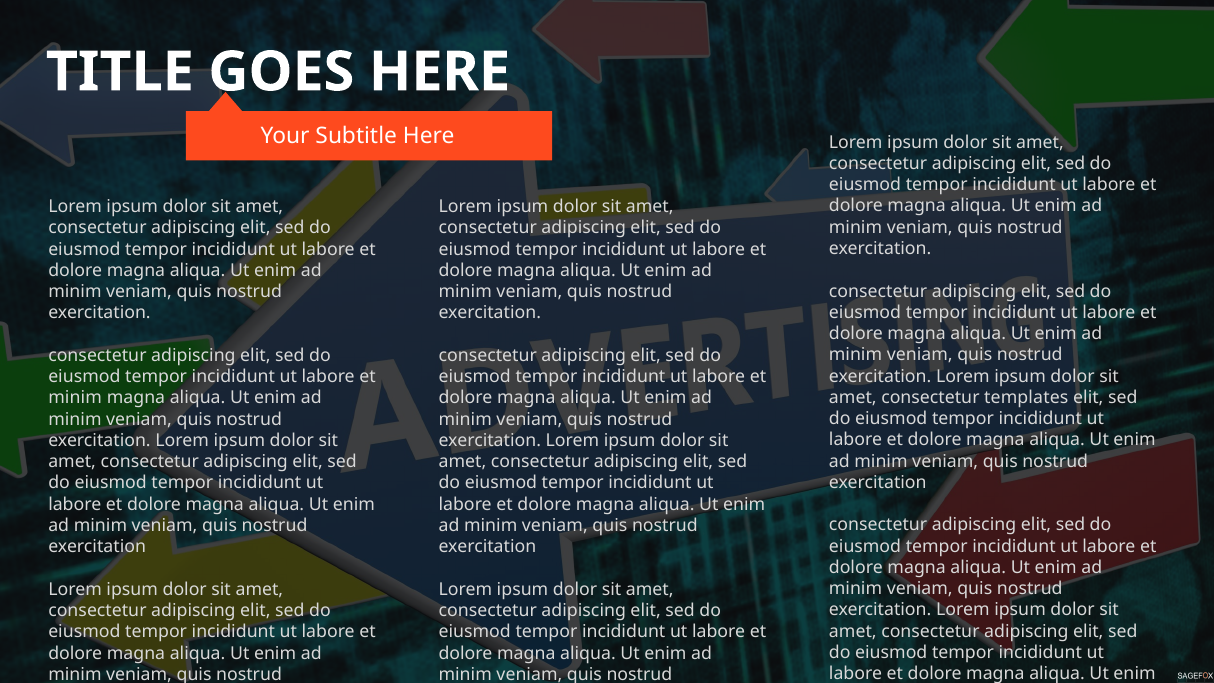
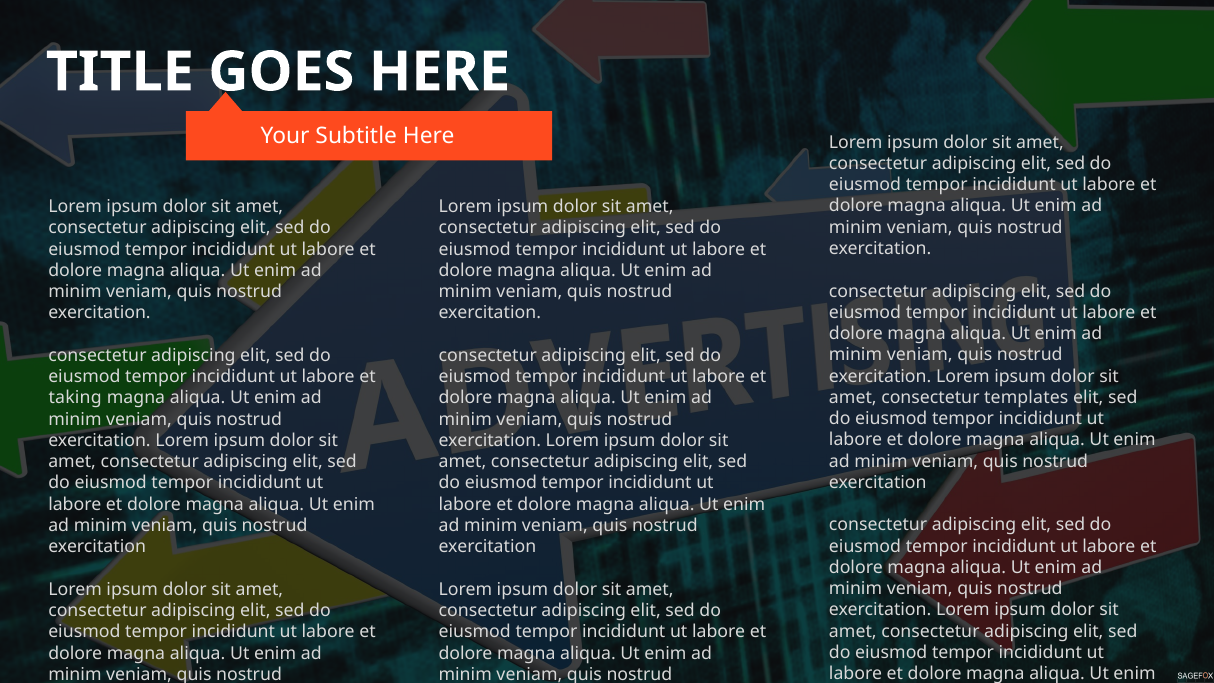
minim: minim -> taking (75, 398)
